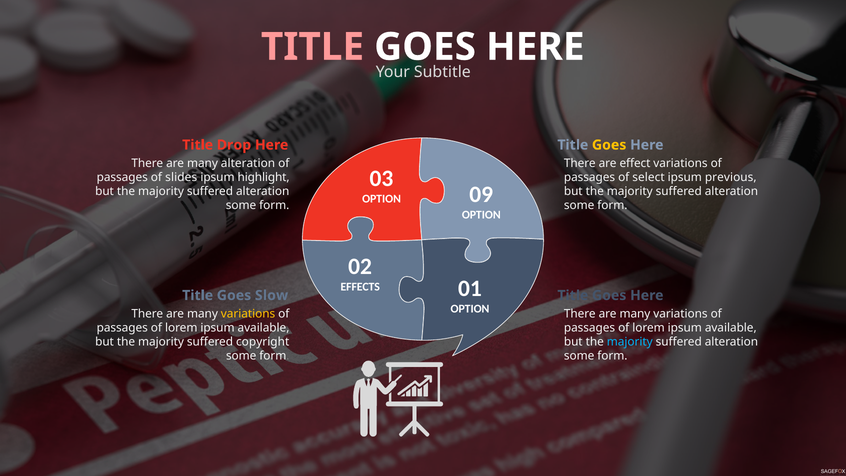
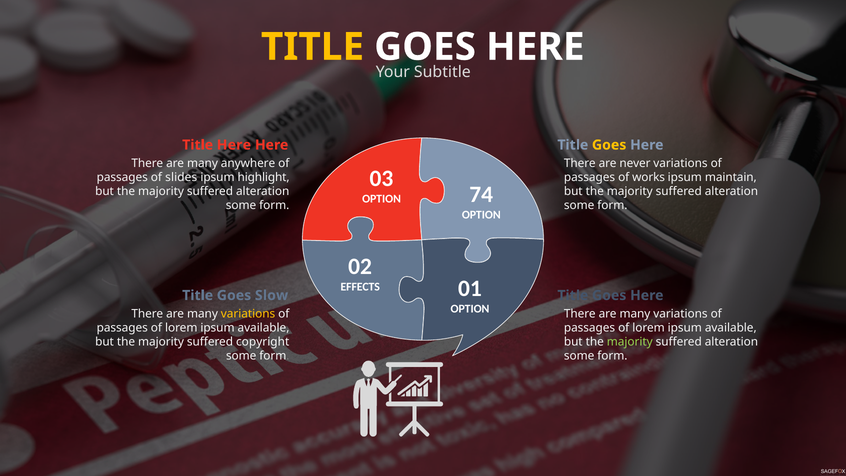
TITLE colour: pink -> yellow (313, 47)
Title Drop: Drop -> Here (234, 145)
many alteration: alteration -> anywhere (248, 163)
effect: effect -> never (635, 163)
select: select -> works (649, 177)
previous: previous -> maintain (731, 177)
09: 09 -> 74 (481, 194)
majority colour: light blue -> light green (630, 342)
